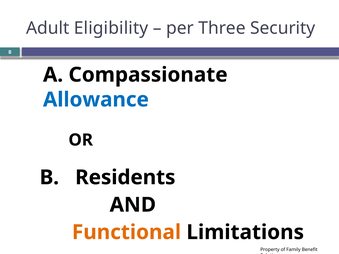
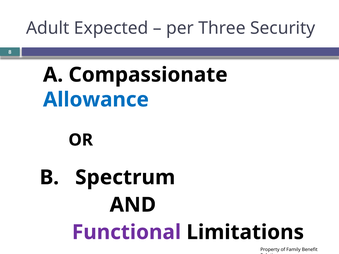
Eligibility: Eligibility -> Expected (111, 28)
Residents: Residents -> Spectrum (125, 178)
Functional colour: orange -> purple (126, 232)
